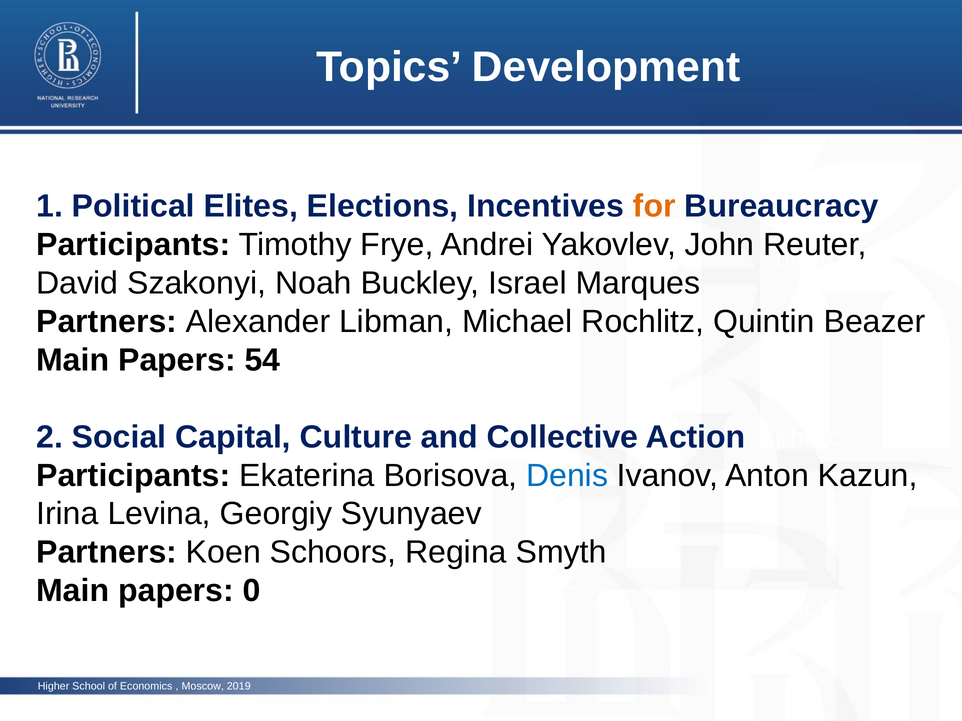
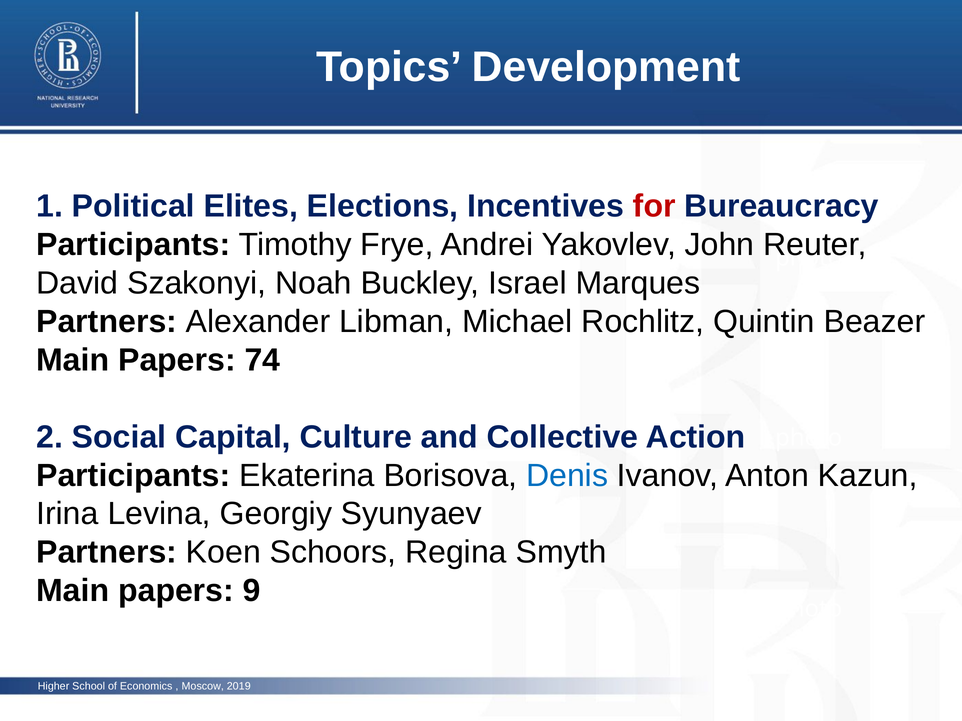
for colour: orange -> red (654, 206)
54: 54 -> 74 (263, 360)
0: 0 -> 9 (252, 591)
